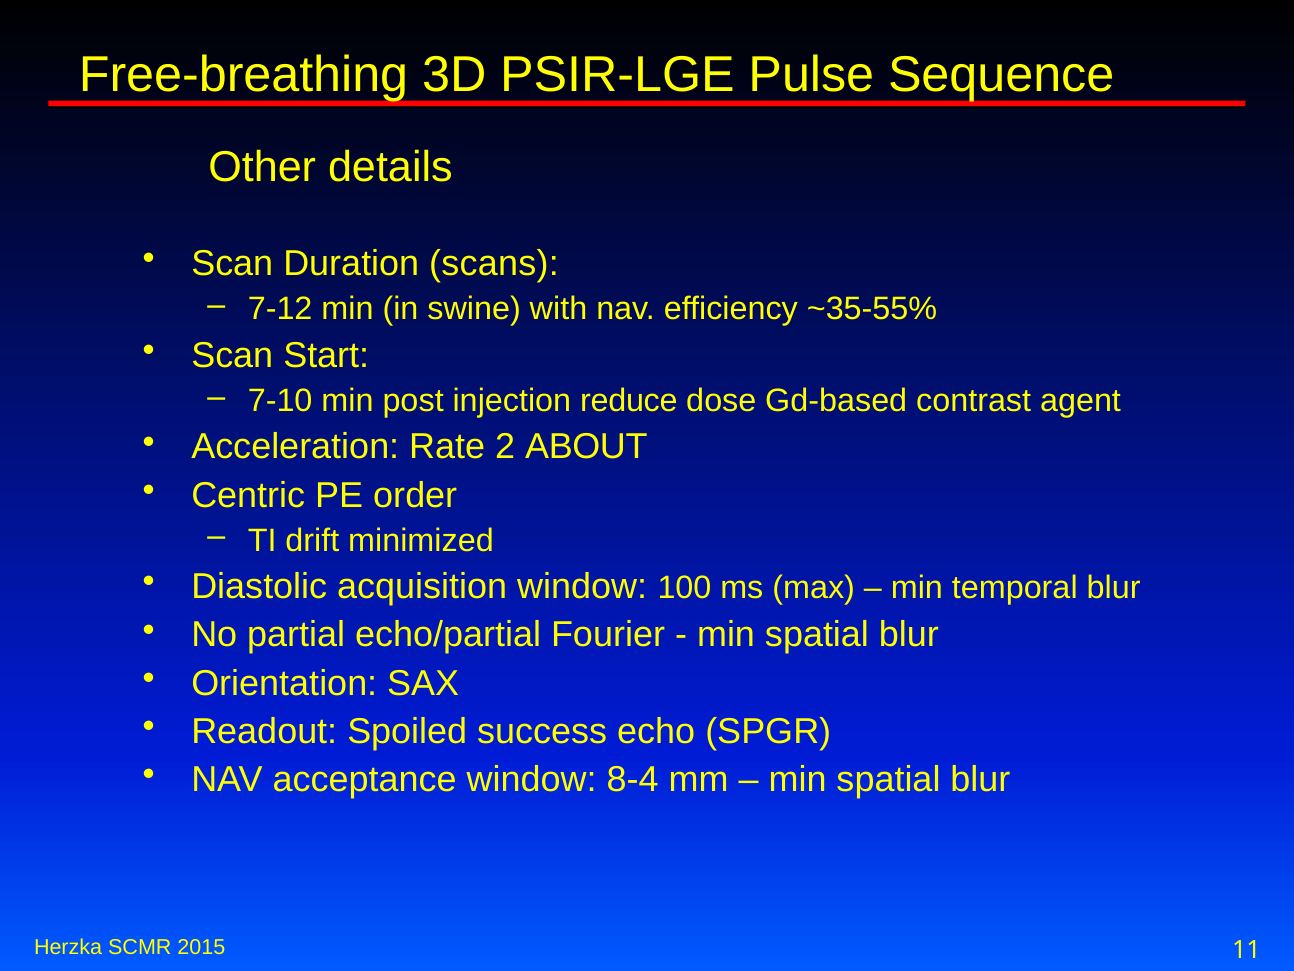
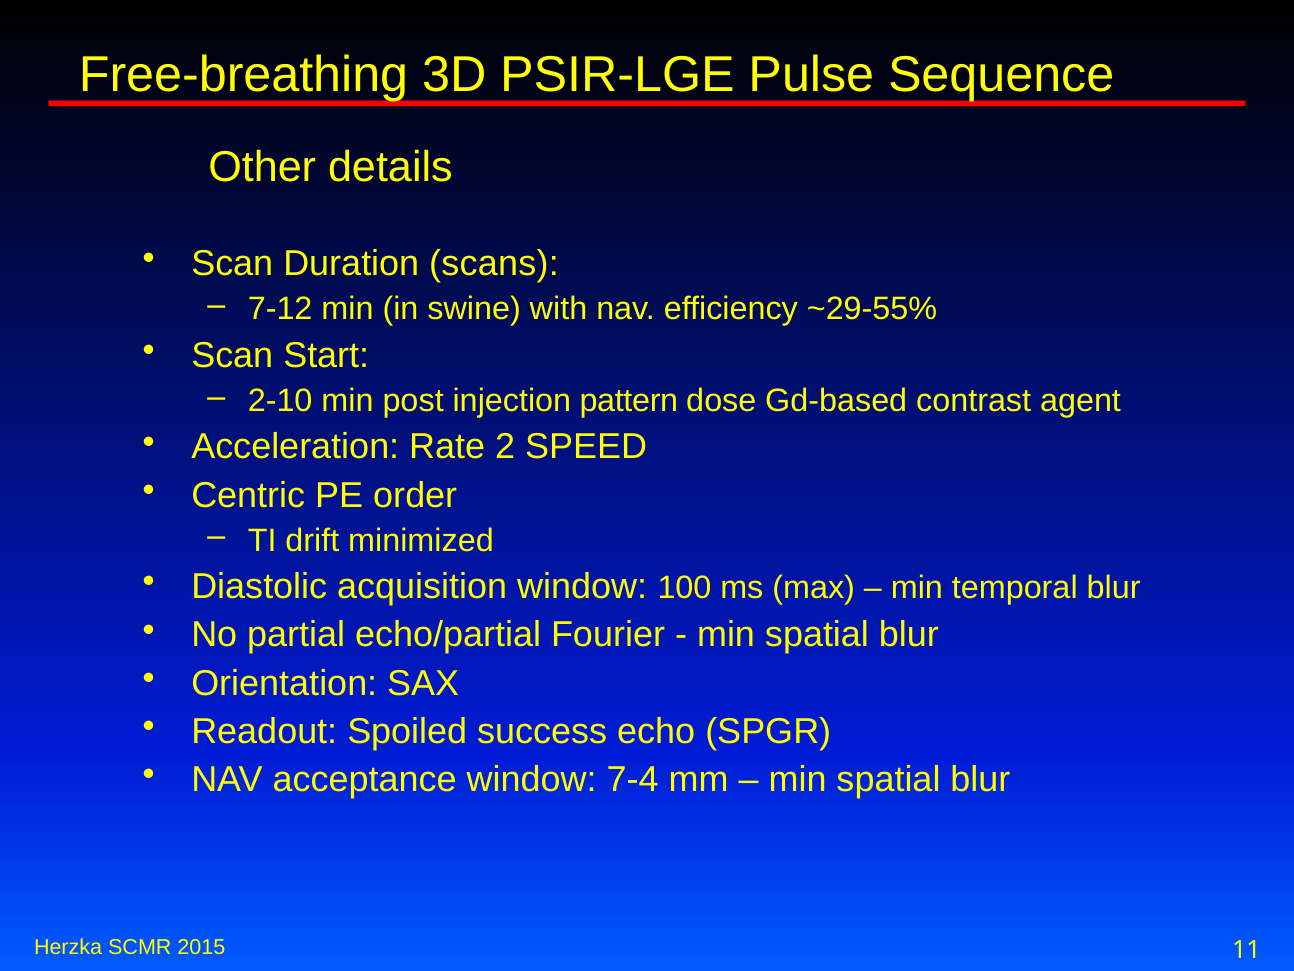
~35-55%: ~35-55% -> ~29-55% (872, 309)
7-10: 7-10 -> 2-10 (280, 401)
reduce: reduce -> pattern (629, 401)
ABOUT: ABOUT -> SPEED (586, 447)
8-4: 8-4 -> 7-4 (633, 779)
